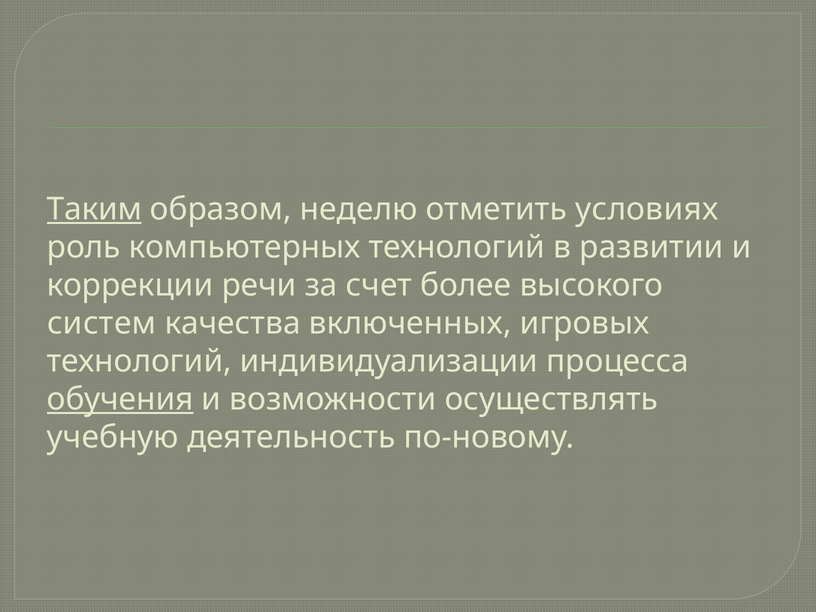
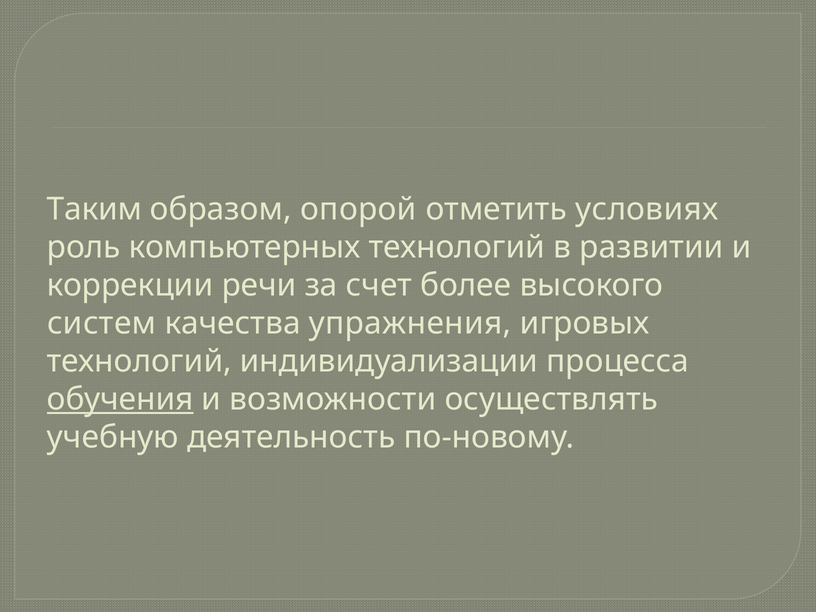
Таким underline: present -> none (94, 209)
неделю: неделю -> опорой (358, 209)
включенных: включенных -> упражнения (410, 324)
